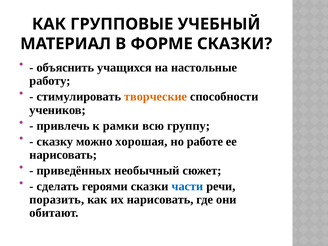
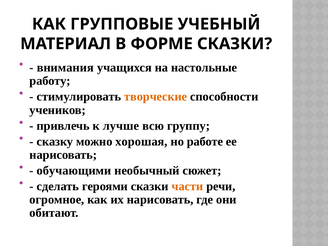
объяснить: объяснить -> внимания (65, 68)
рамки: рамки -> лучше (121, 126)
приведённых: приведённых -> обучающими (74, 171)
части colour: blue -> orange (187, 186)
поразить: поразить -> огромное (57, 200)
